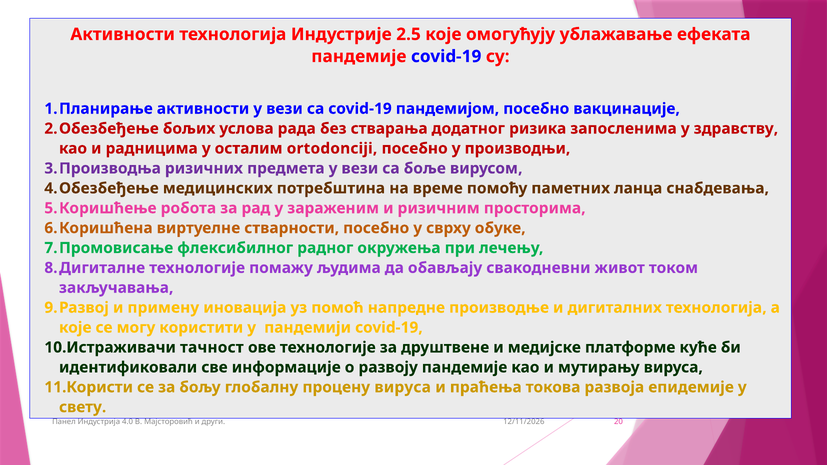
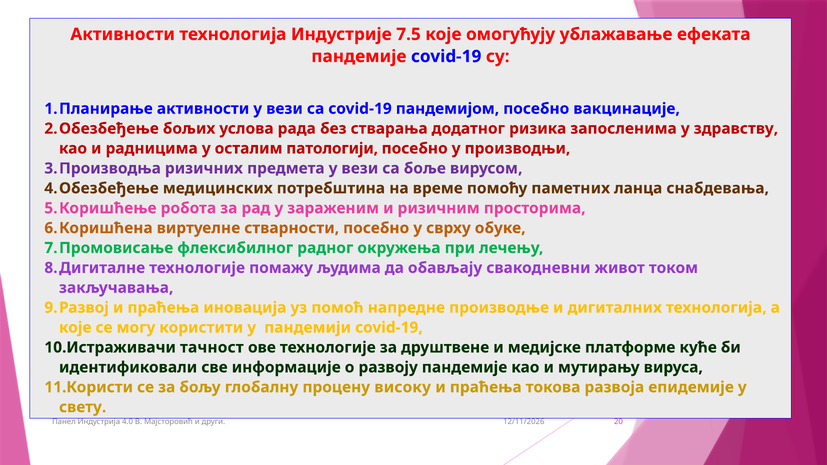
2.5: 2.5 -> 7.5 (408, 34)
ortodonciji: ortodonciji -> патологији (332, 149)
примену: примену -> праћења (163, 308)
процену вируса: вируса -> високу (403, 387)
